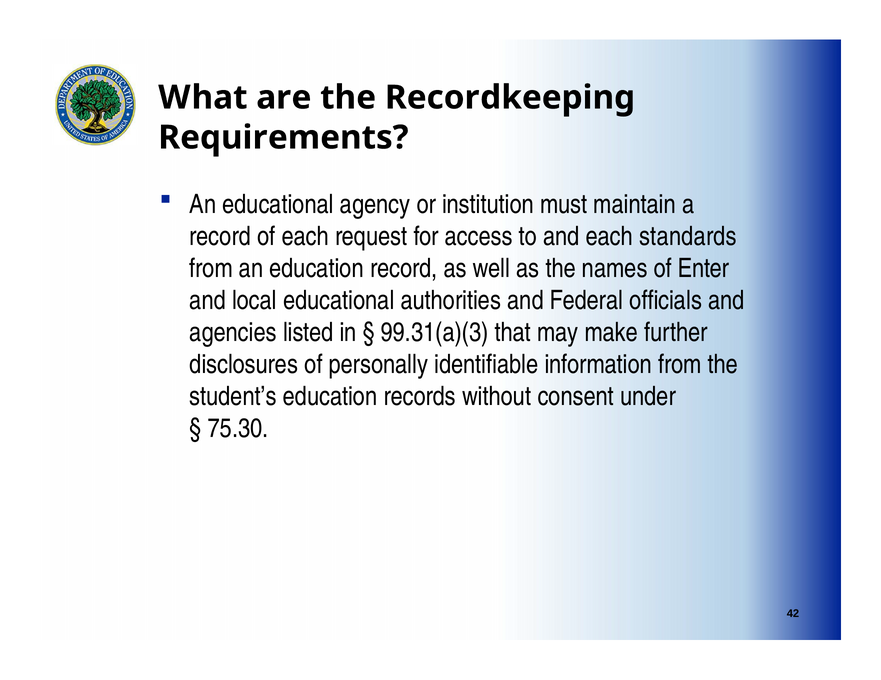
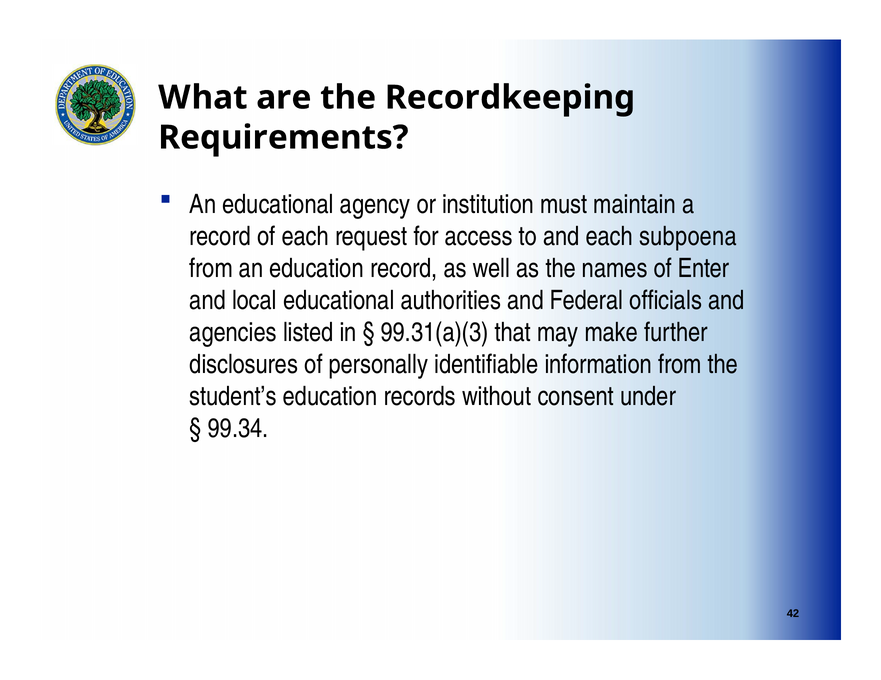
standards: standards -> subpoena (688, 237)
75.30: 75.30 -> 99.34 (238, 429)
